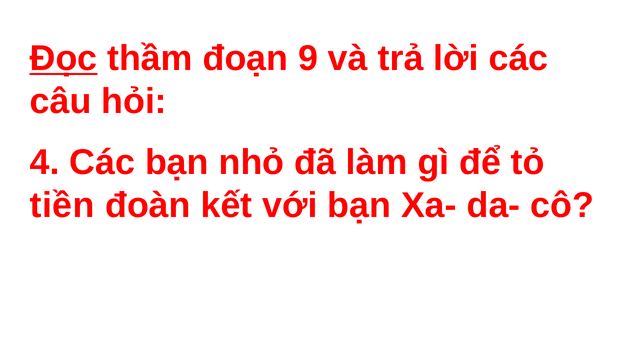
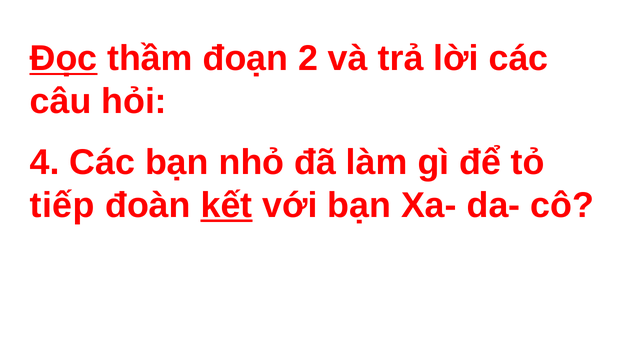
9: 9 -> 2 (308, 58)
tiền: tiền -> tiếp (62, 205)
kết underline: none -> present (226, 205)
